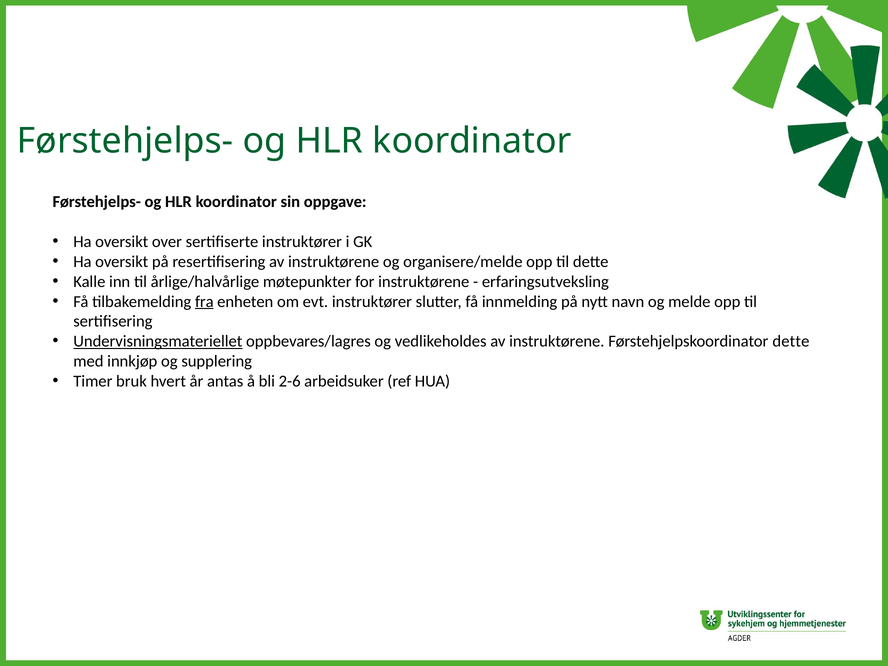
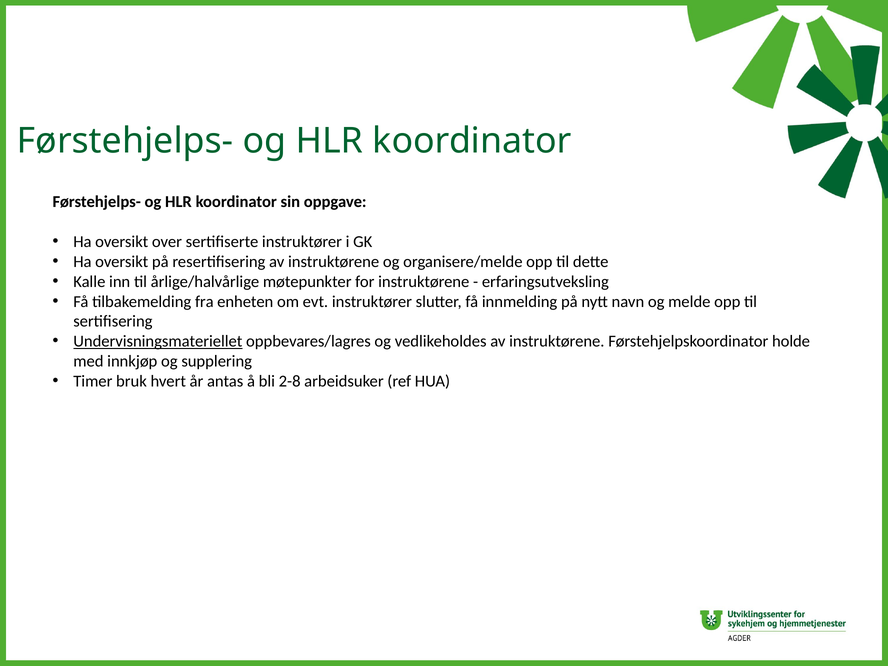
fra underline: present -> none (204, 302)
Førstehjelpskoordinator dette: dette -> holde (791, 341)
2-6: 2-6 -> 2-8 (290, 381)
